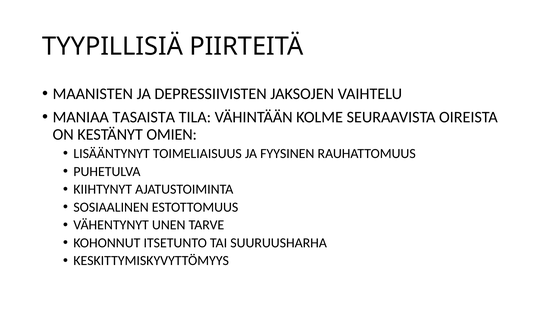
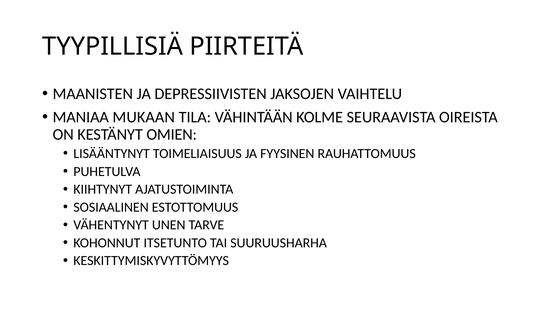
TASAISTA: TASAISTA -> MUKAAN (144, 117)
